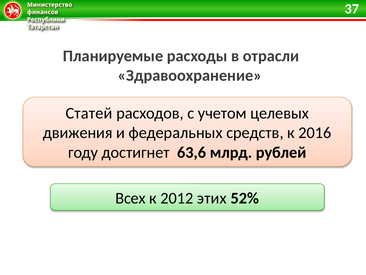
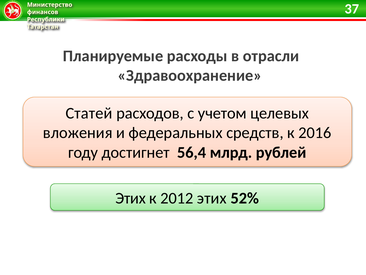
движения: движения -> вложения (78, 133)
63,6: 63,6 -> 56,4 (192, 152)
Всех: Всех -> Этих (131, 198)
